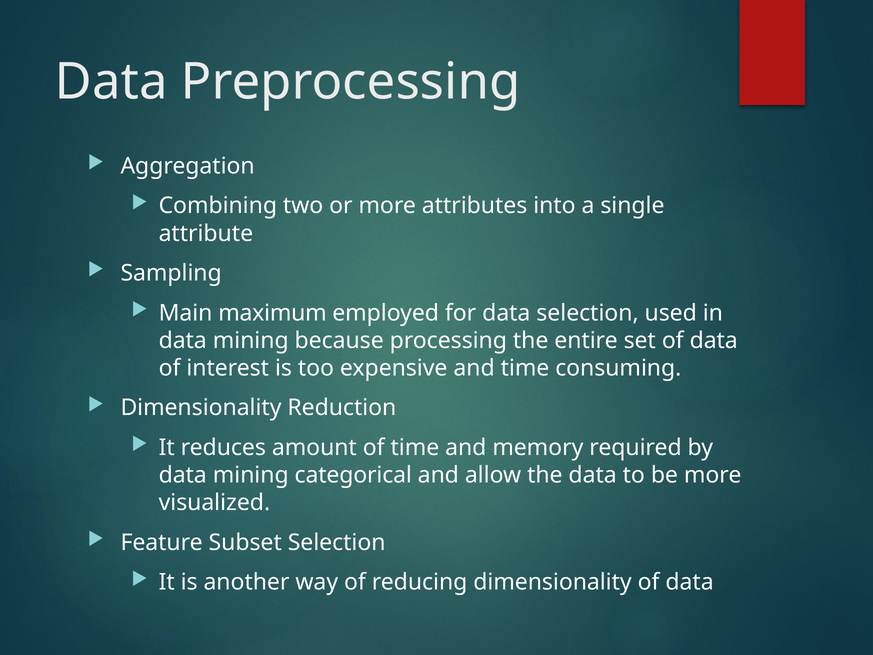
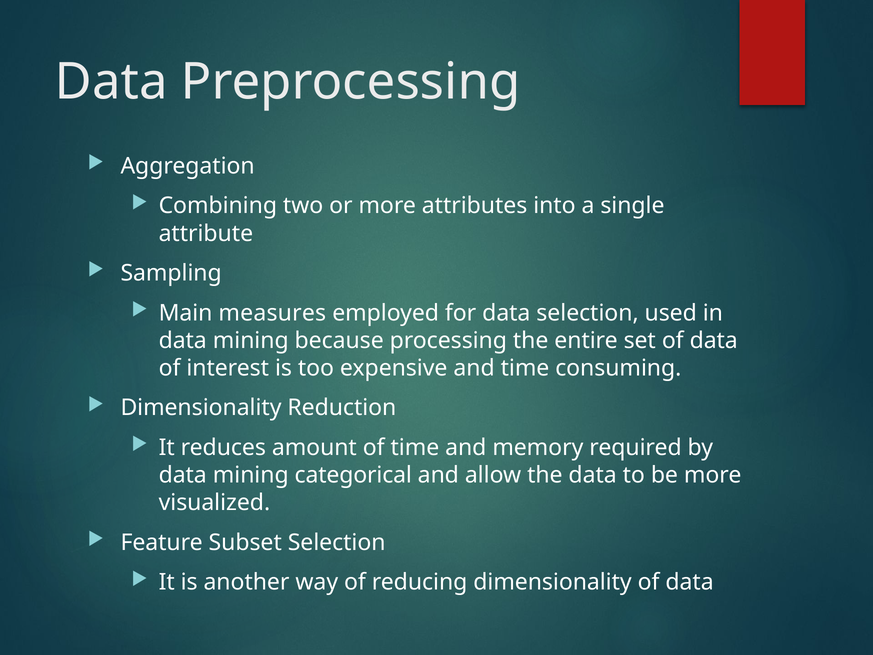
maximum: maximum -> measures (272, 313)
